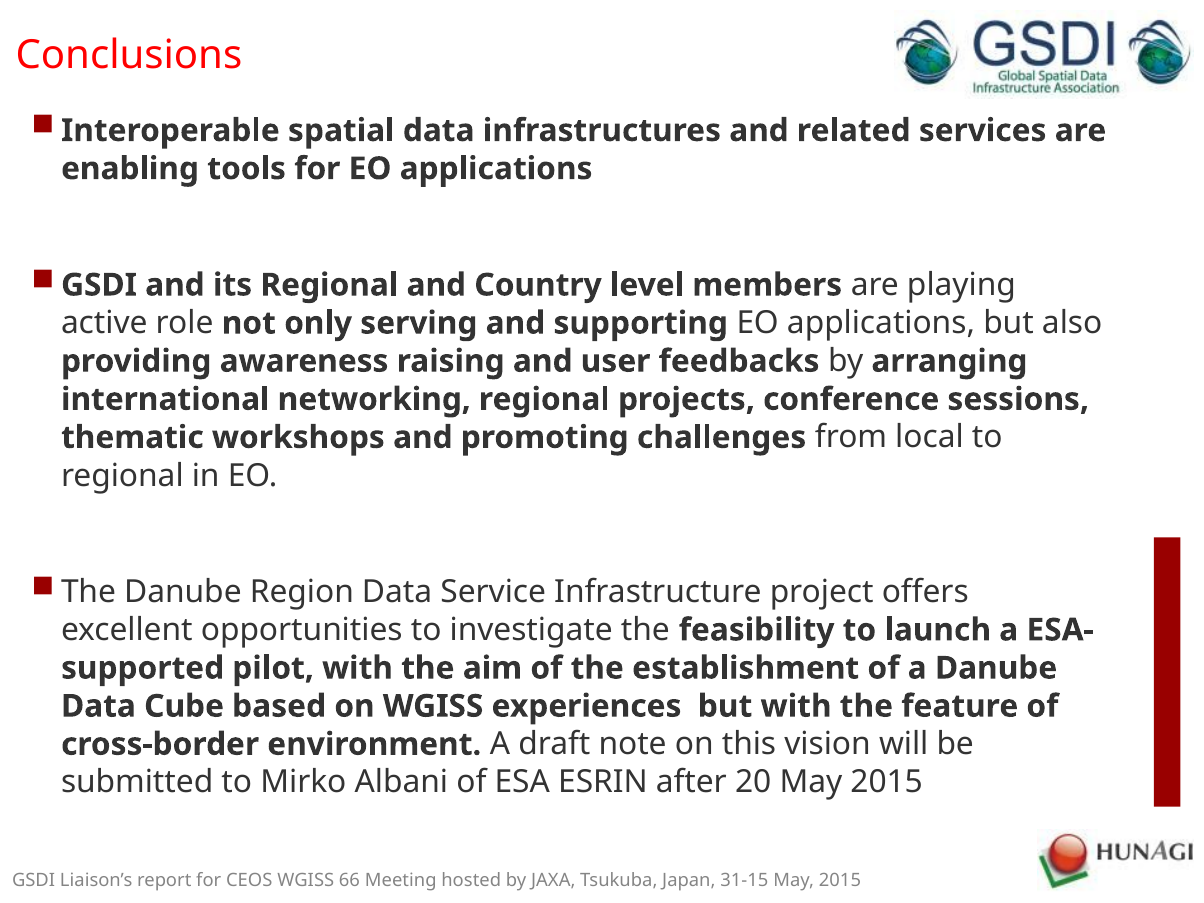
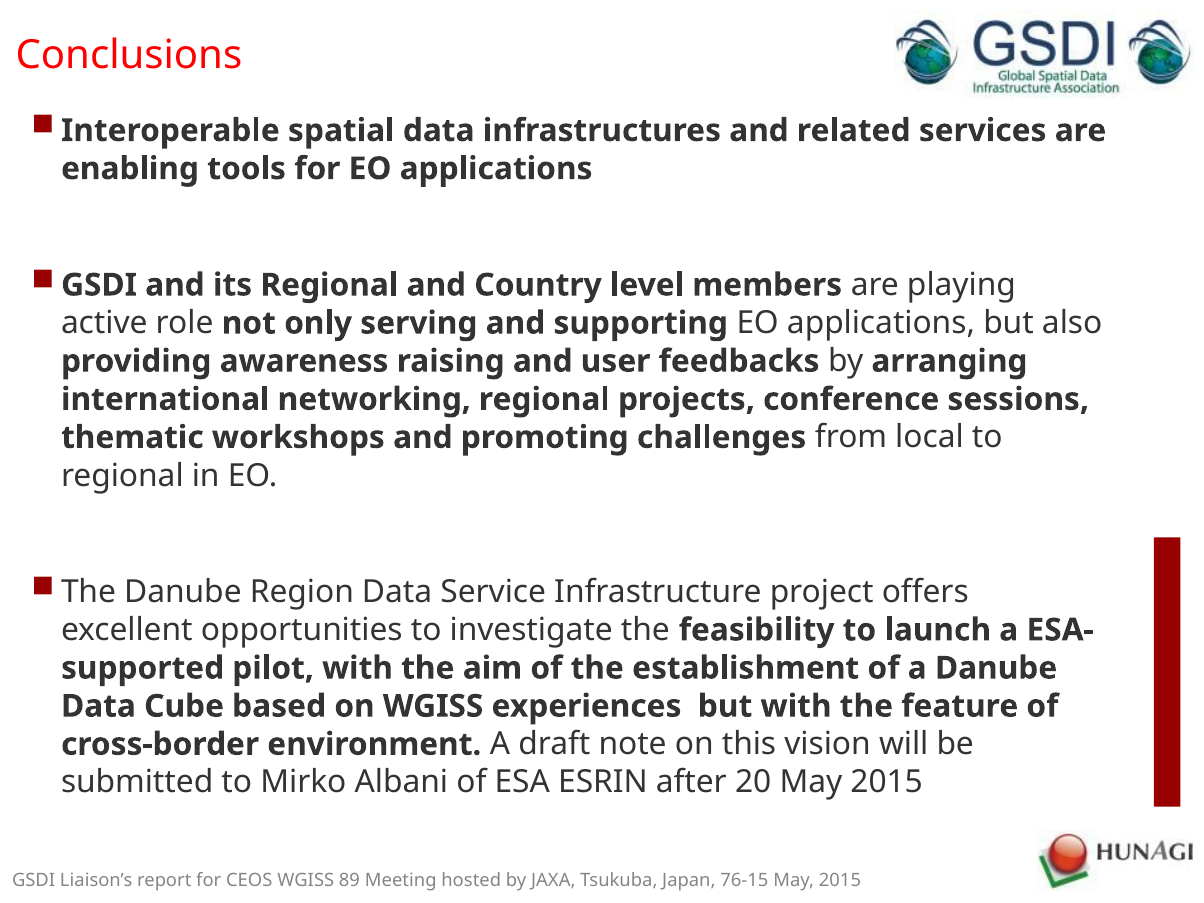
66: 66 -> 89 (349, 880)
31-15: 31-15 -> 76-15 (744, 880)
